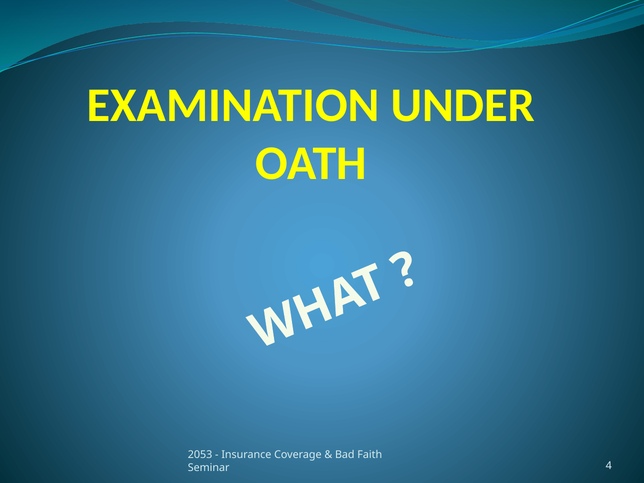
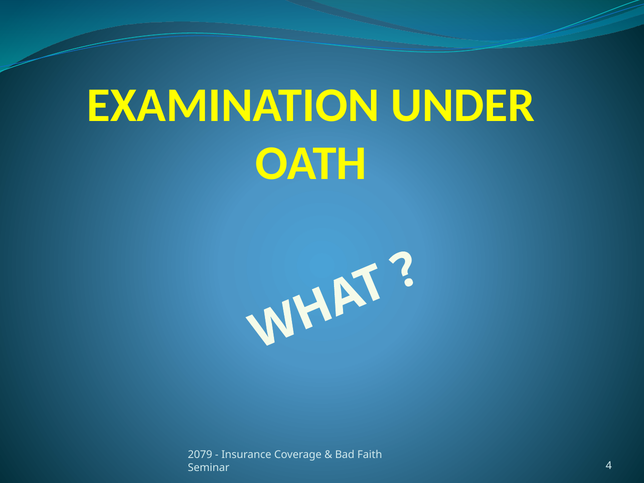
2053: 2053 -> 2079 (200, 455)
